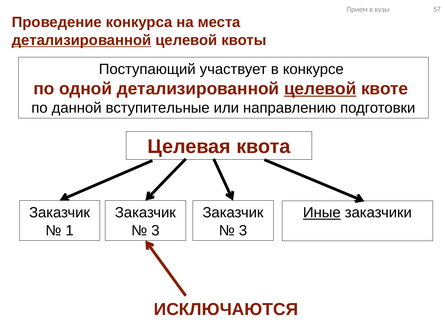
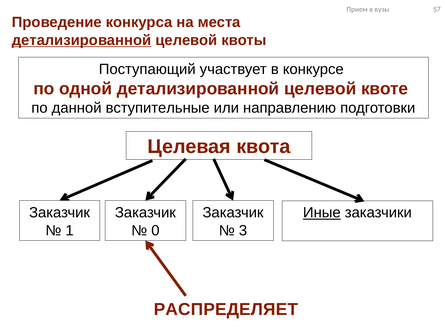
целевой underline: present -> none (320, 89)
3: 3 -> 0 (155, 230)
ИСКЛЮЧАЮТСЯ: ИСКЛЮЧАЮТСЯ -> РАСПРЕДЕЛЯЕТ (226, 309)
